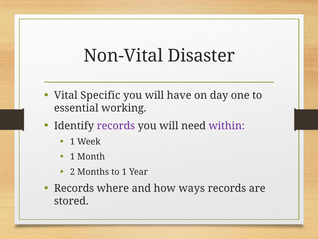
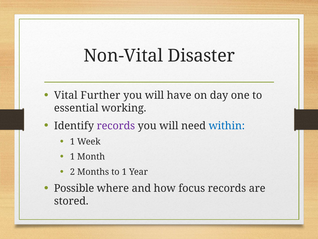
Specific: Specific -> Further (100, 95)
within colour: purple -> blue (227, 126)
Records: Records -> Possible (74, 188)
ways: ways -> focus (192, 188)
